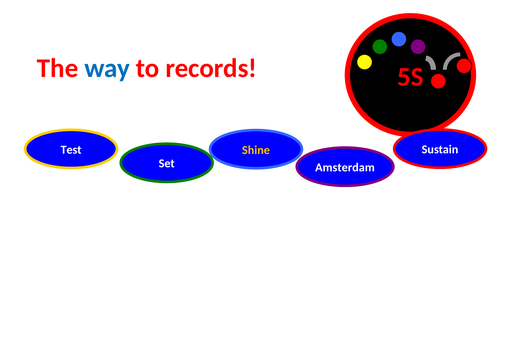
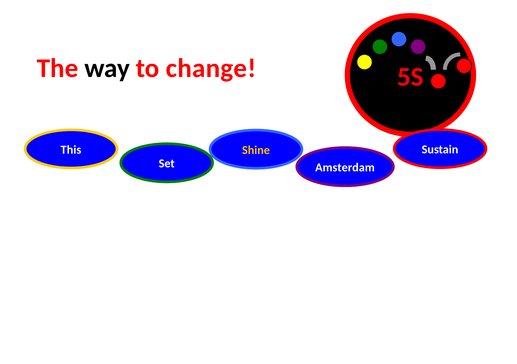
way colour: blue -> black (107, 68)
records: records -> change (211, 68)
Test: Test -> This (71, 150)
